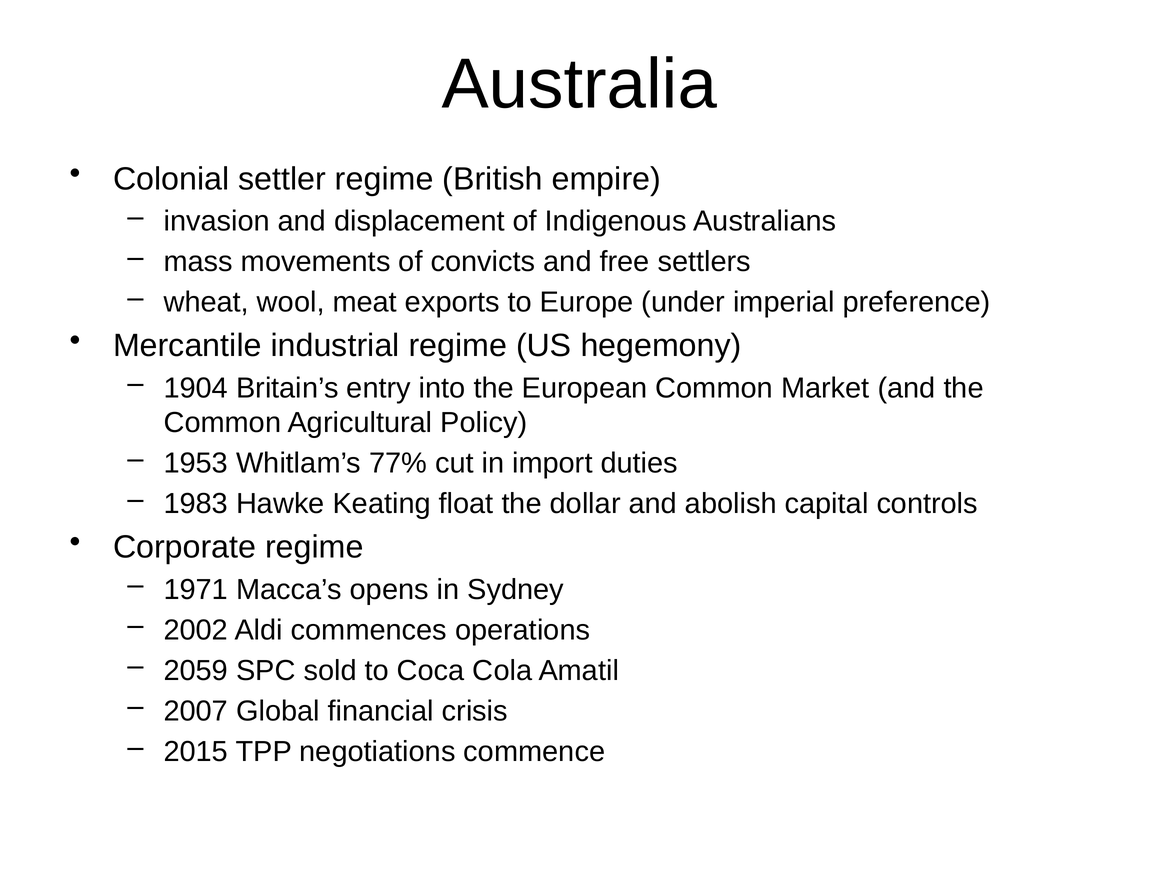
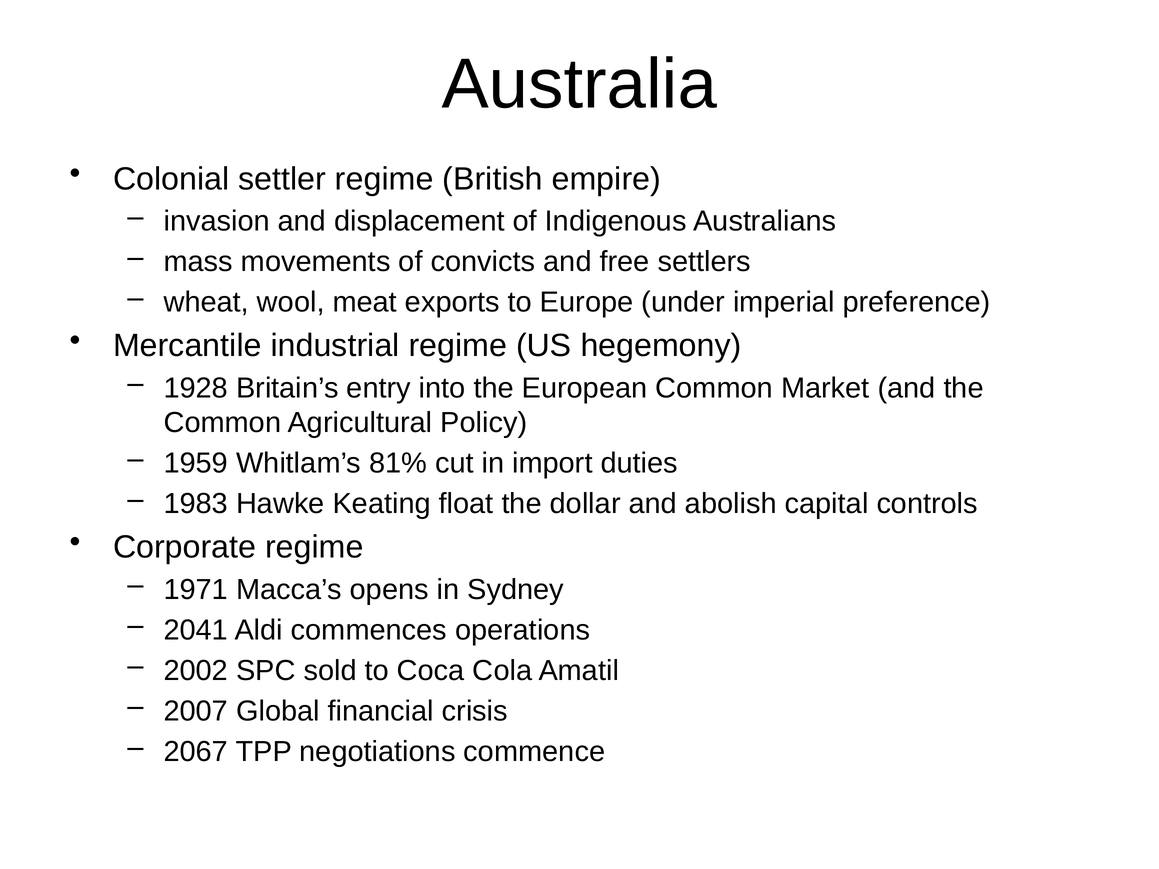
1904: 1904 -> 1928 (196, 388)
1953: 1953 -> 1959 (196, 463)
77%: 77% -> 81% (398, 463)
2002: 2002 -> 2041 (196, 630)
2059: 2059 -> 2002 (196, 671)
2015: 2015 -> 2067 (196, 752)
